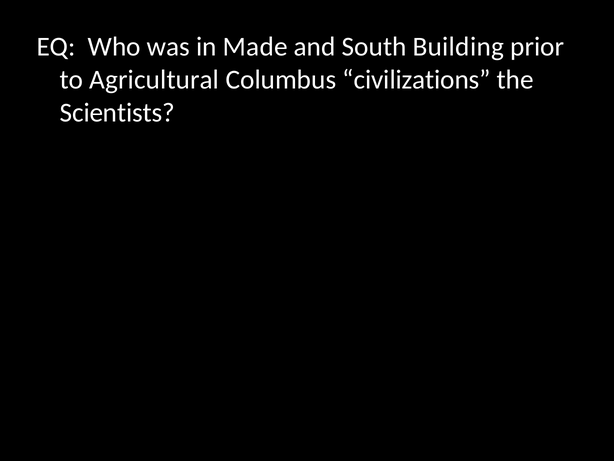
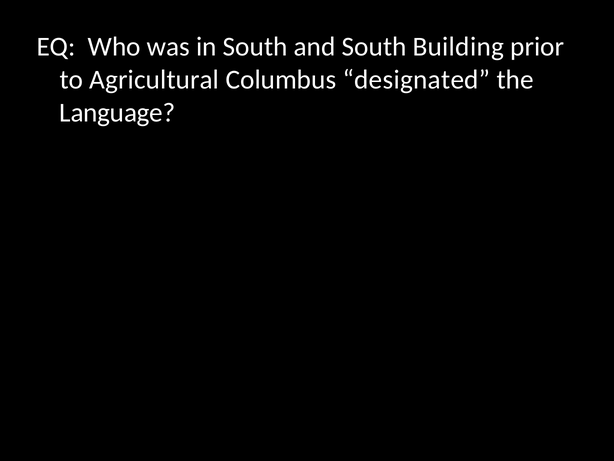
in Made: Made -> South (255, 47)
civilizations: civilizations -> designated (416, 80)
Scientists: Scientists -> Language (117, 112)
